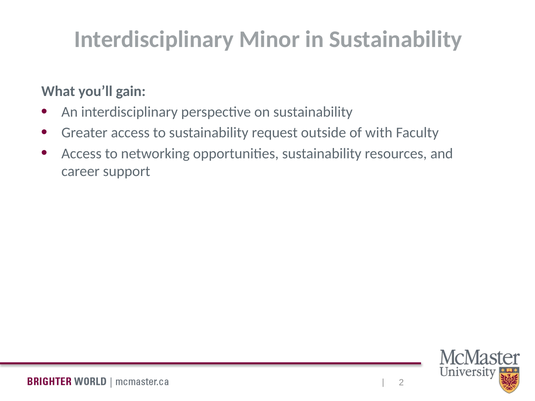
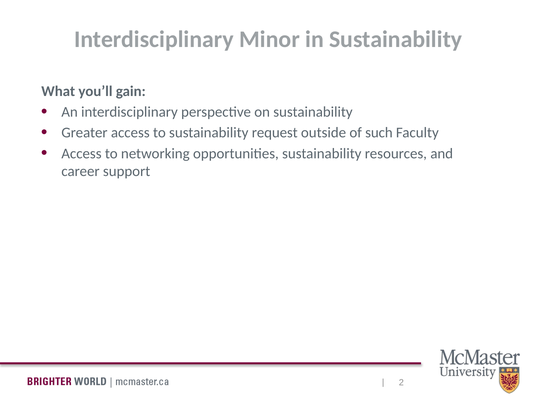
with: with -> such (379, 133)
